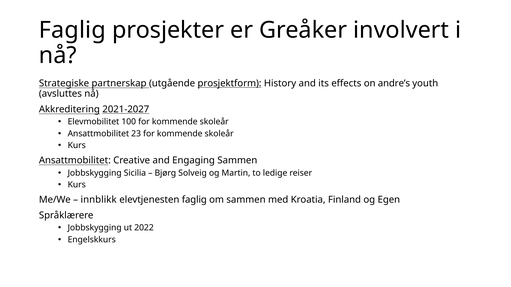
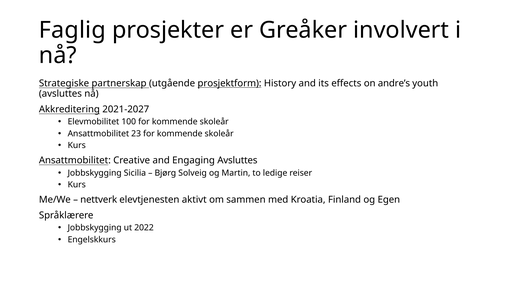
2021-2027 underline: present -> none (126, 110)
Engaging Sammen: Sammen -> Avsluttes (237, 161)
innblikk: innblikk -> nettverk (99, 200)
elevtjenesten faglig: faglig -> aktivt (194, 200)
